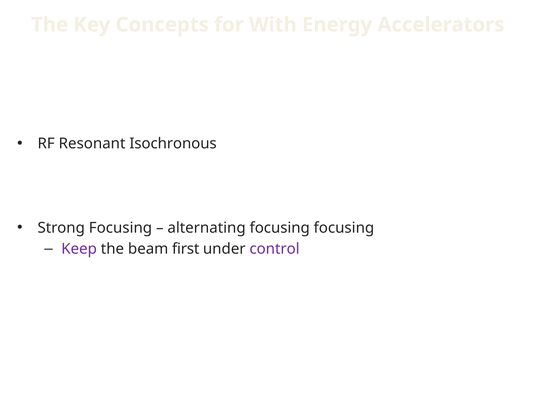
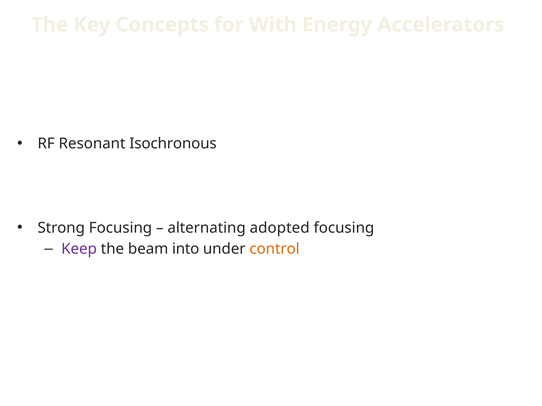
alternating focusing: focusing -> adopted (280, 228)
first: first -> into (186, 249)
control colour: purple -> orange (275, 249)
